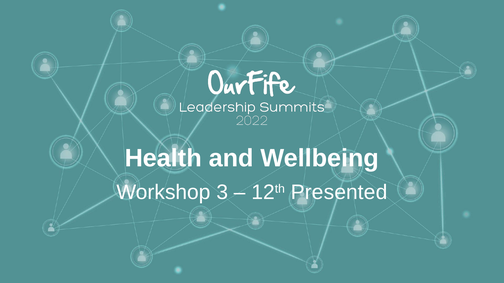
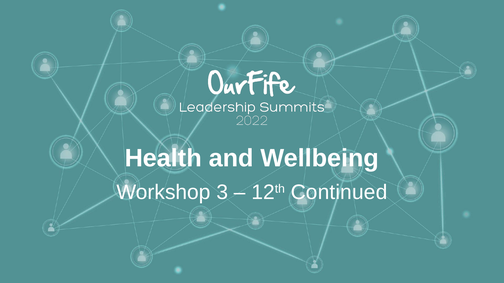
Presented: Presented -> Continued (339, 193)
